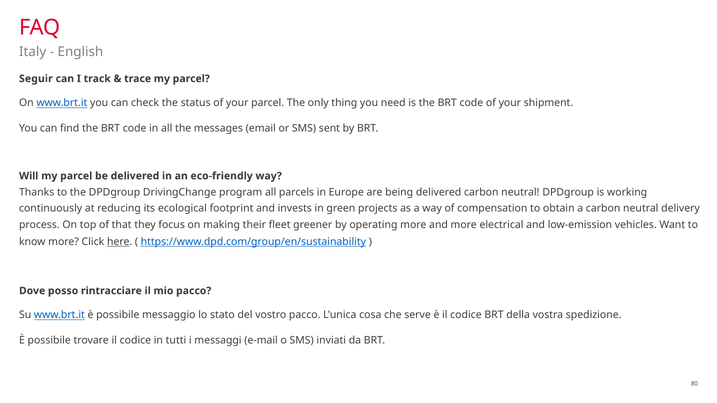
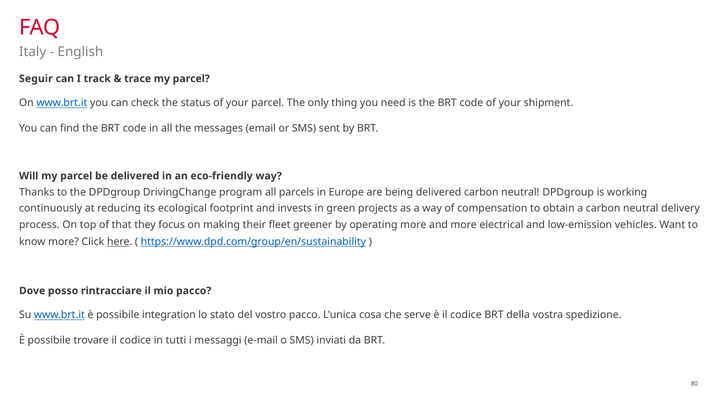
messaggio: messaggio -> integration (169, 315)
